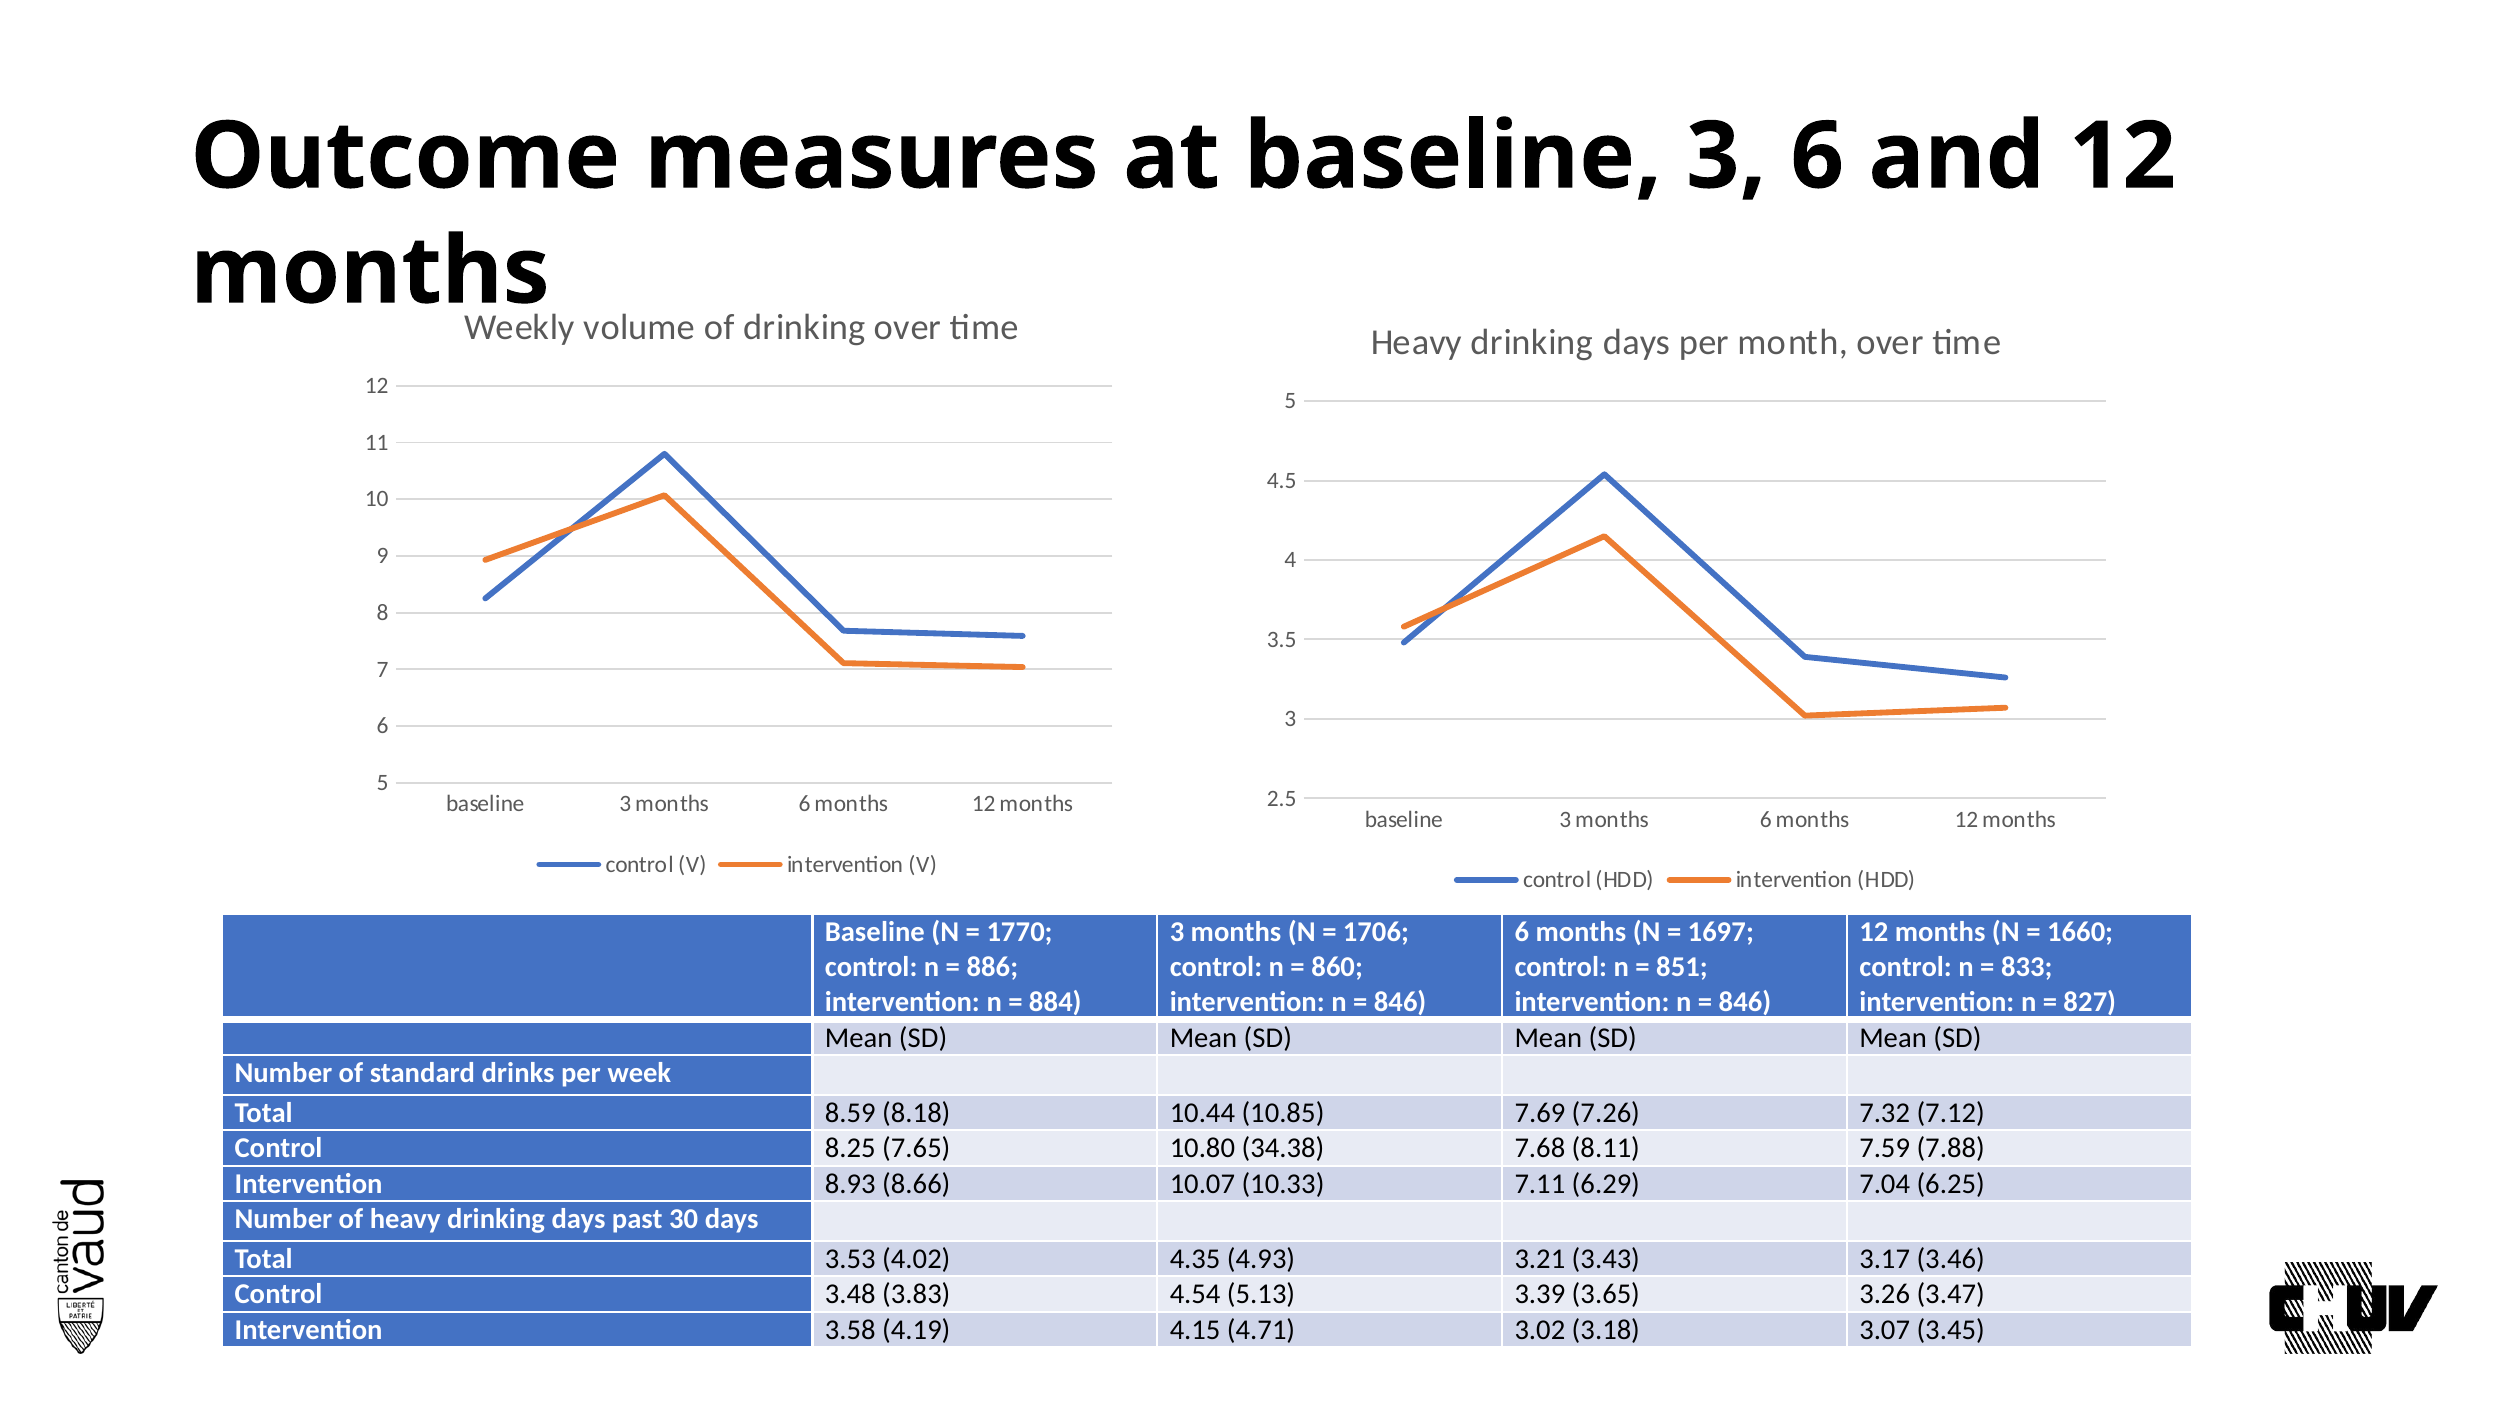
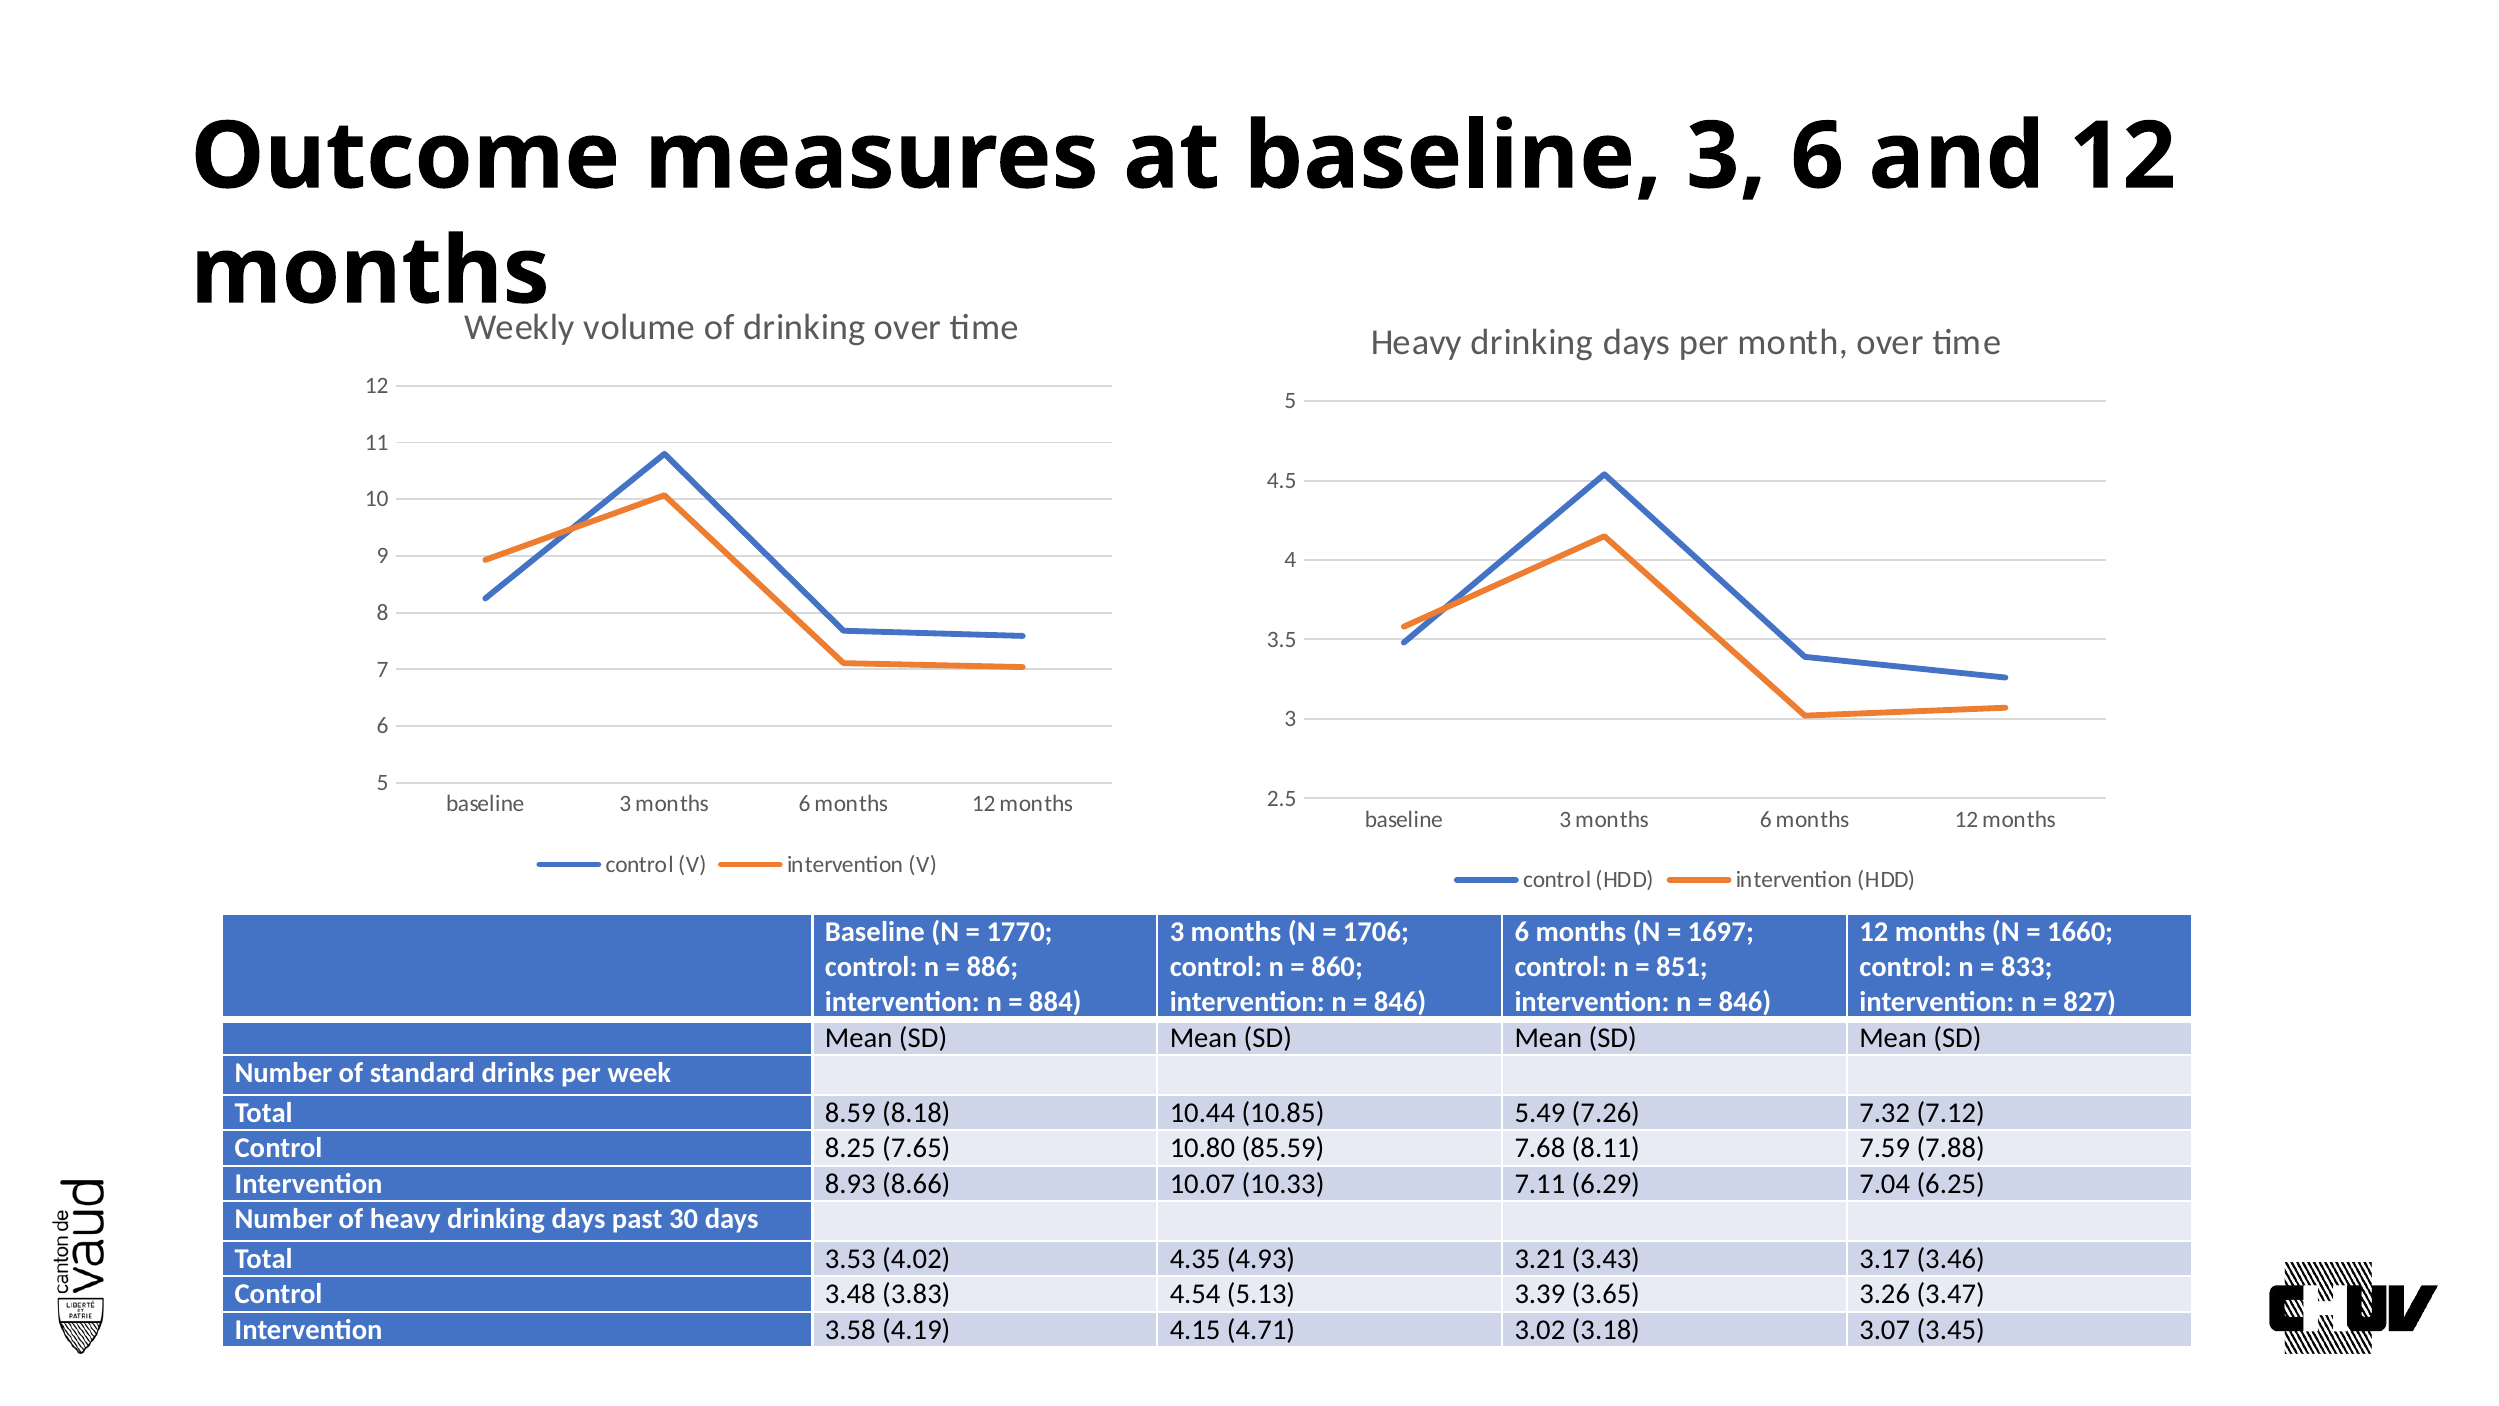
7.69: 7.69 -> 5.49 (1540, 1113)
34.38: 34.38 -> 85.59 (1283, 1148)
